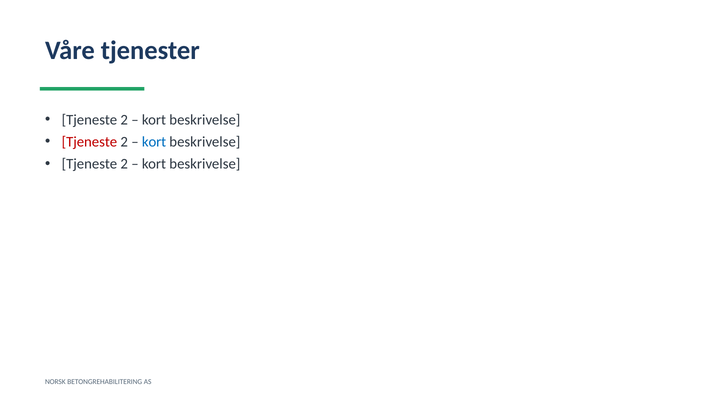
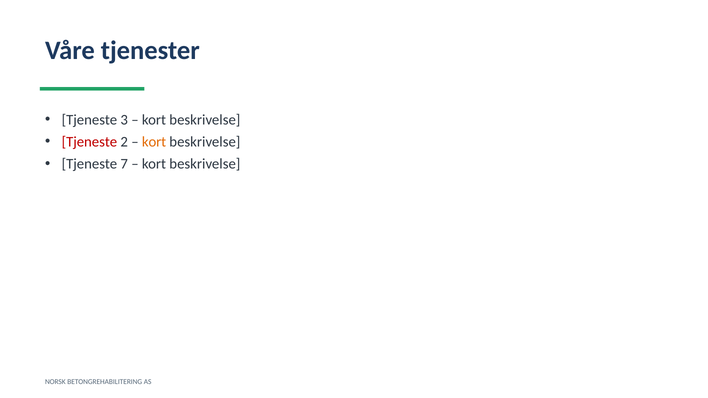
2: 2 -> 3 (124, 120)
kort colour: blue -> orange (154, 142)
2: 2 -> 7 (124, 164)
